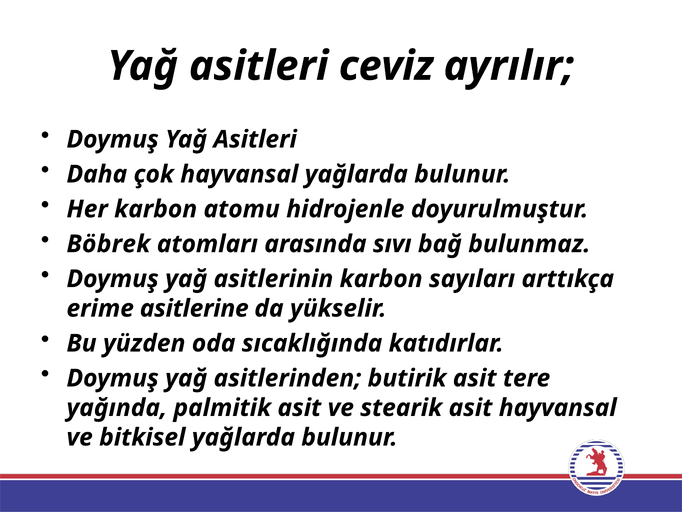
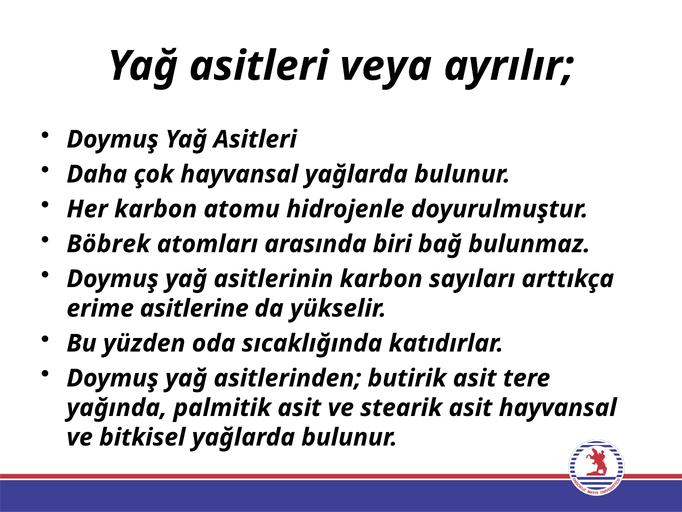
ceviz: ceviz -> veya (386, 66)
sıvı: sıvı -> biri (392, 244)
